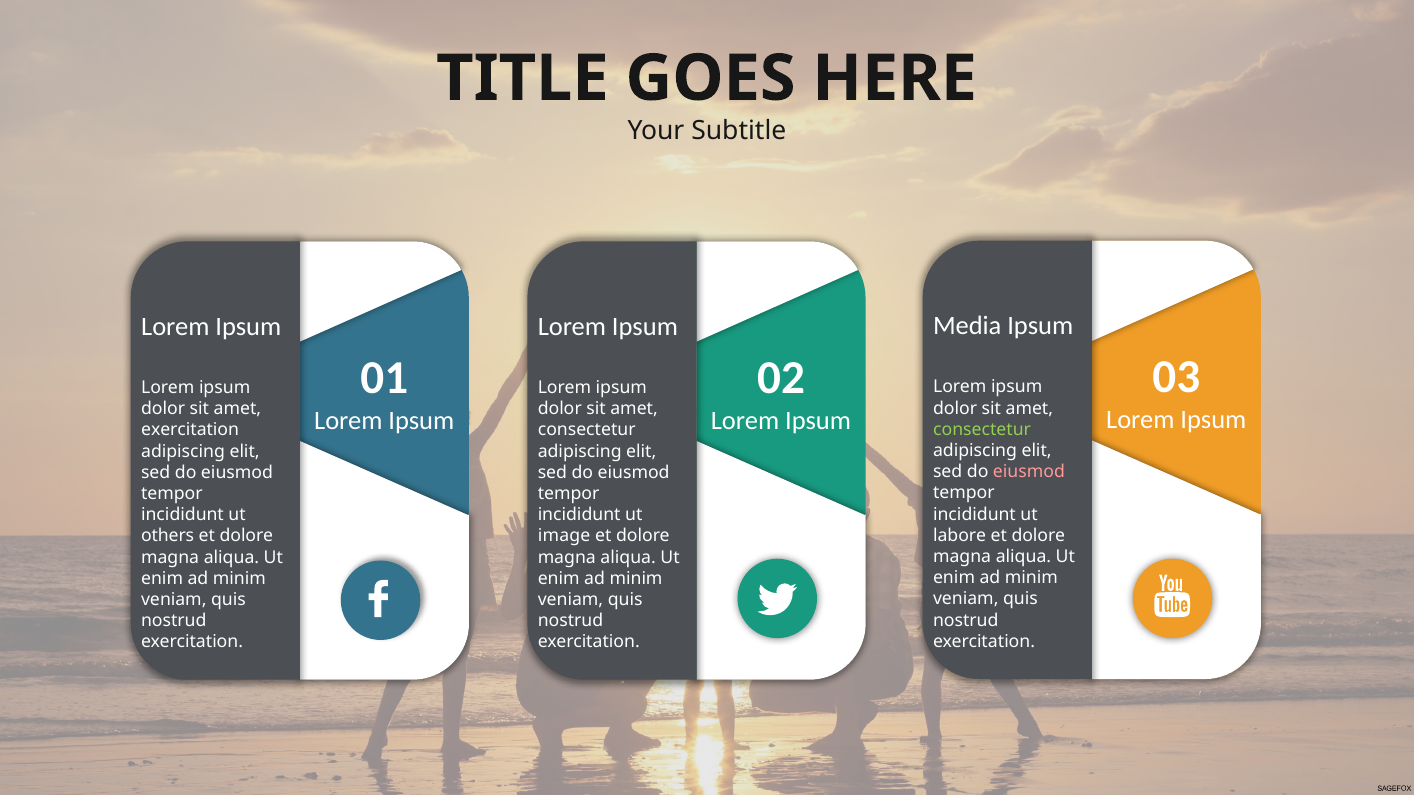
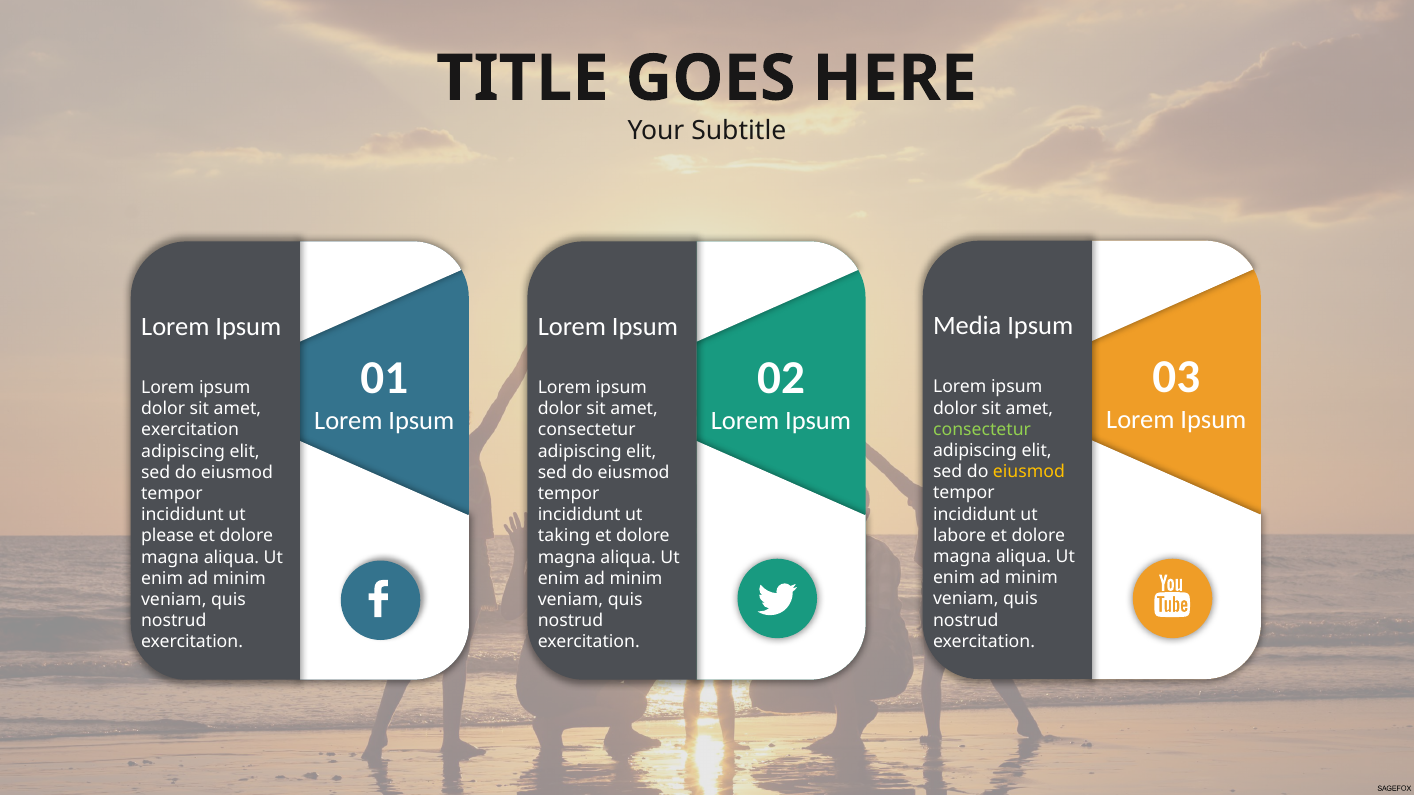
eiusmod colour: pink -> yellow (1029, 472)
others: others -> please (168, 536)
image: image -> taking (564, 536)
